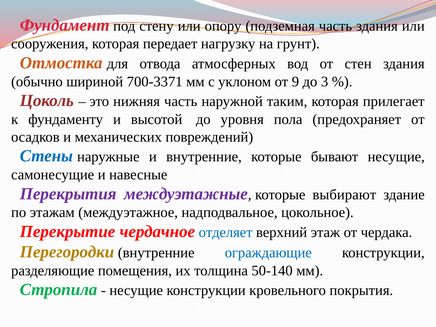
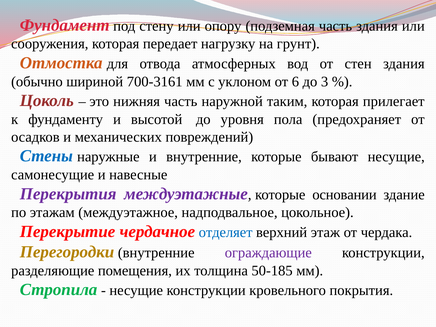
700-3371: 700-3371 -> 700-3161 (155, 82)
9: 9 -> 6 (295, 82)
выбирают: выбирают -> основании (345, 195)
ограждающие colour: blue -> purple (268, 253)
50-140: 50-140 -> 50-185 (272, 271)
